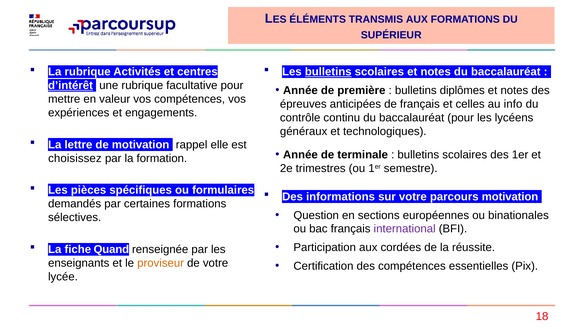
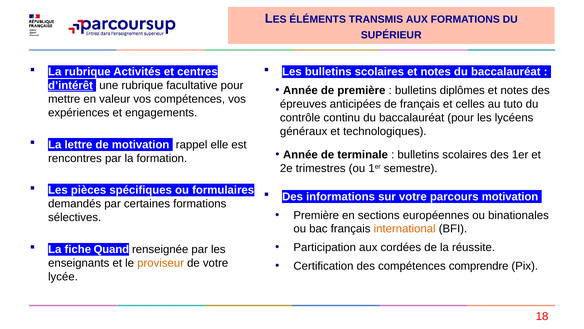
bulletins underline: present -> none (328, 72)
info: info -> tuto (513, 104)
choisissez: choisissez -> rencontres (75, 158)
Question: Question -> Première (316, 215)
international colour: purple -> orange (405, 229)
essentielles: essentielles -> comprendre (479, 266)
